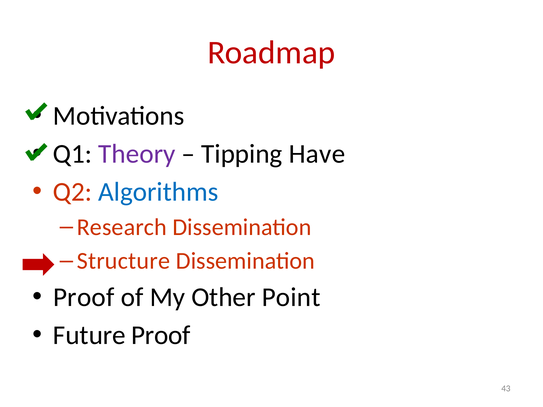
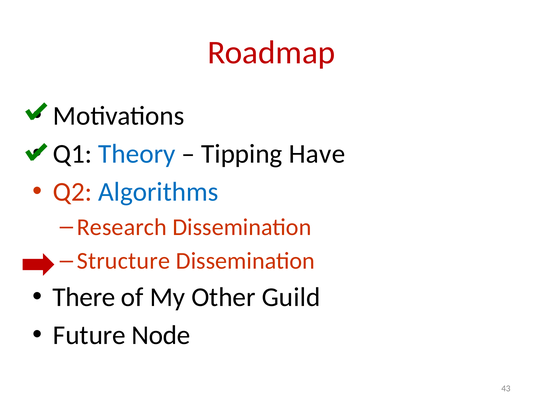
Theory colour: purple -> blue (137, 154)
Proof: Proof -> There (84, 298)
Point: Point -> Guild (291, 298)
Future Proof: Proof -> Node (161, 336)
